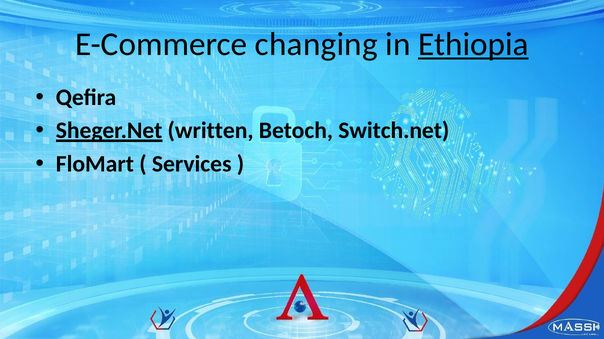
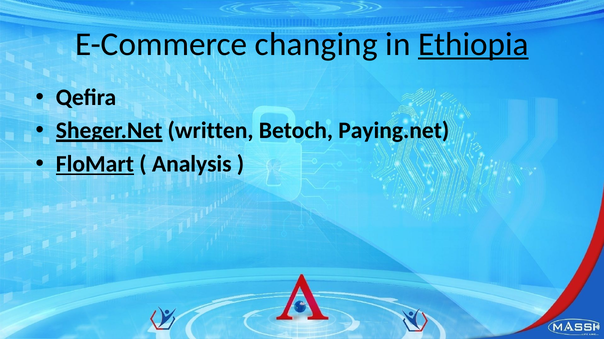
Switch.net: Switch.net -> Paying.net (394, 131)
FloMart underline: none -> present (95, 164)
Services: Services -> Analysis (192, 164)
